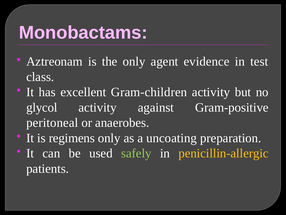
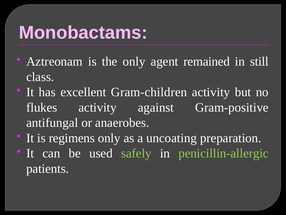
evidence: evidence -> remained (207, 61)
test: test -> still (259, 61)
glycol: glycol -> flukes (42, 107)
peritoneal: peritoneal -> antifungal (52, 122)
penicillin-allergic colour: yellow -> light green (224, 153)
